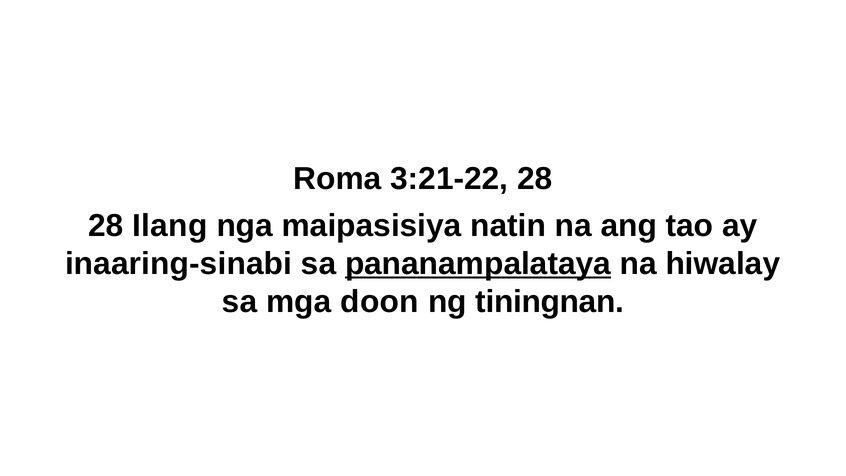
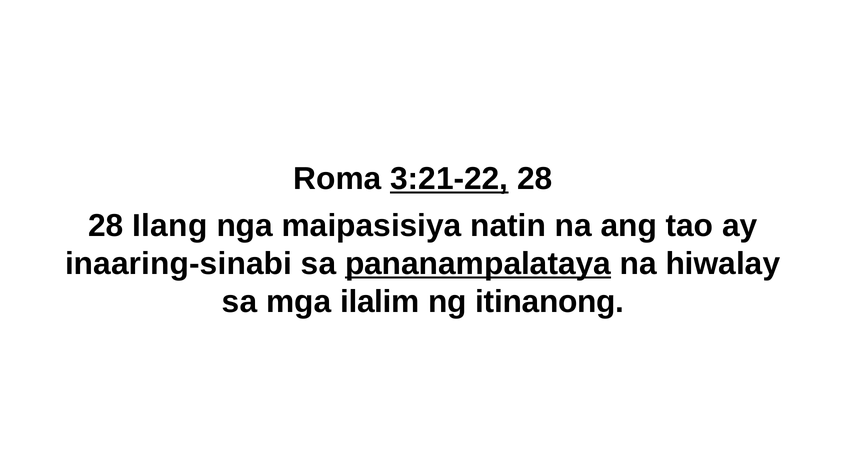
3:21-22 underline: none -> present (449, 179)
doon: doon -> ilalim (380, 302)
tiningnan: tiningnan -> itinanong (550, 302)
